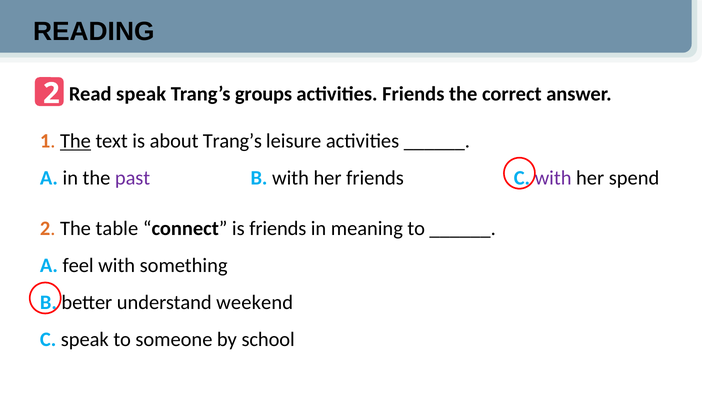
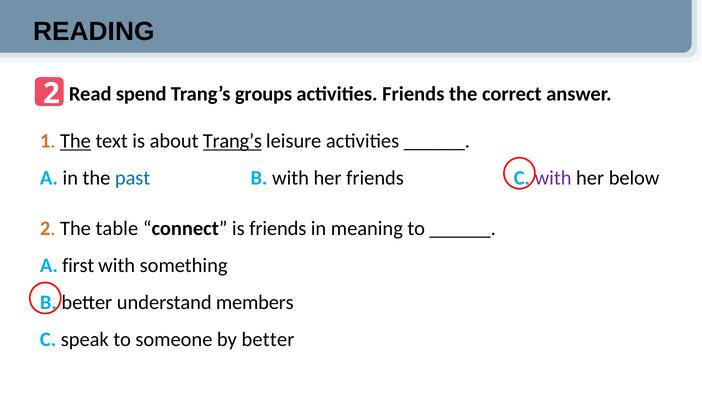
Read speak: speak -> spend (141, 94)
Trang’s underline: none -> present (232, 141)
past colour: purple -> blue (133, 178)
spend: spend -> below (634, 178)
feel: feel -> first (78, 265)
weekend: weekend -> members (255, 302)
by school: school -> better (268, 339)
